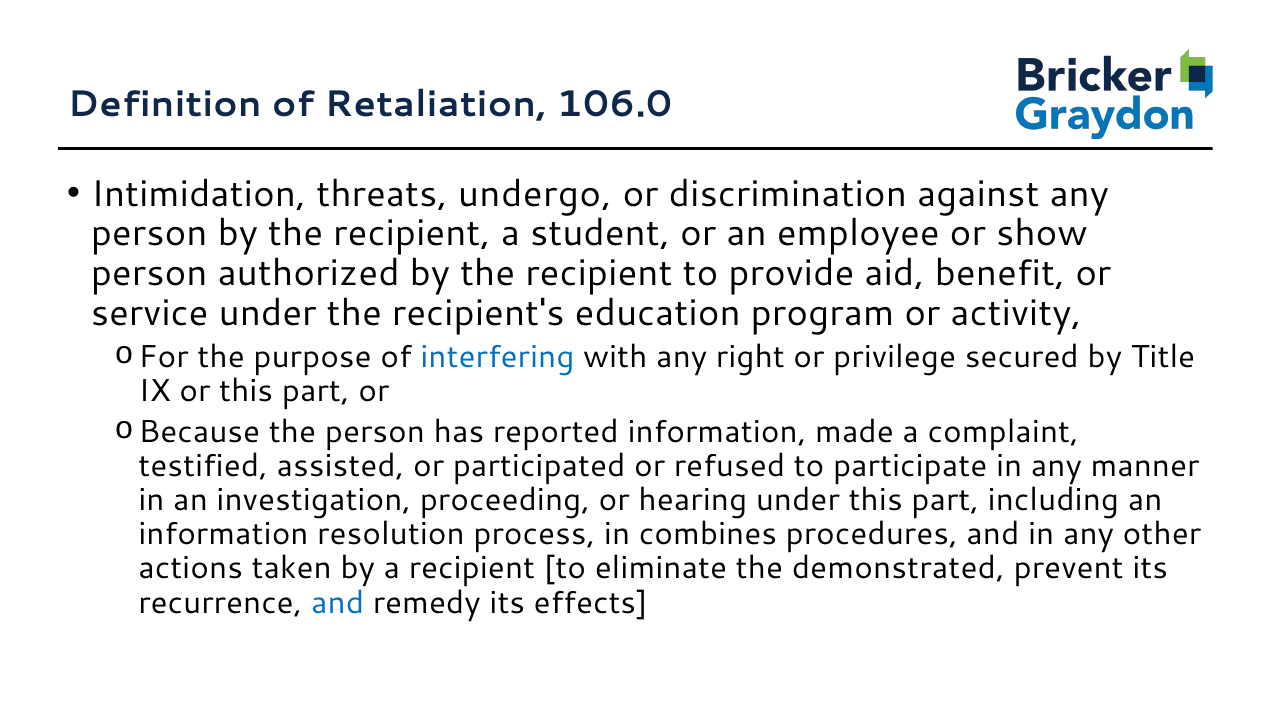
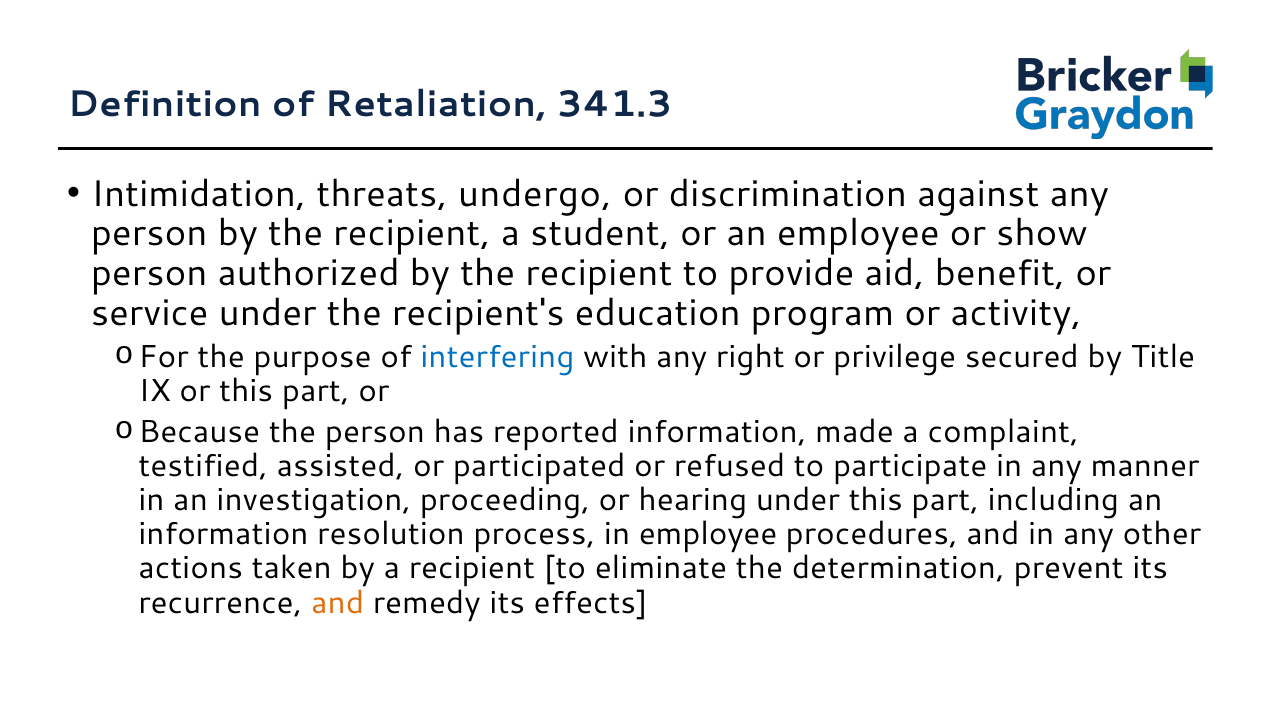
106.0: 106.0 -> 341.3 (614, 104)
in combines: combines -> employee (708, 534)
demonstrated: demonstrated -> determination (898, 569)
and colour: blue -> orange (338, 603)
